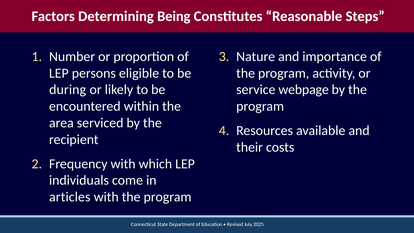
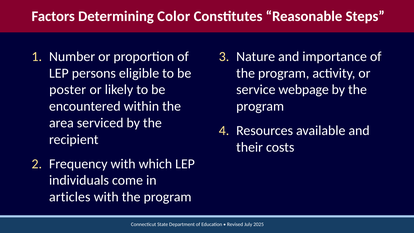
Being: Being -> Color (174, 16)
during: during -> poster (68, 90)
